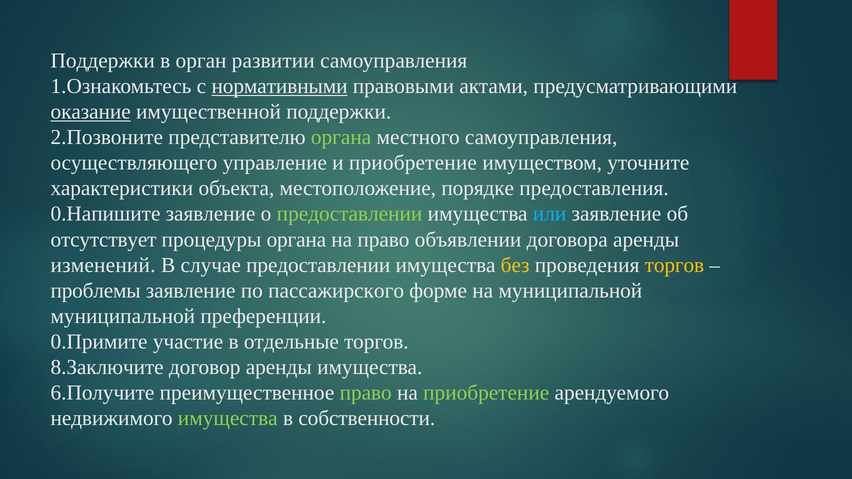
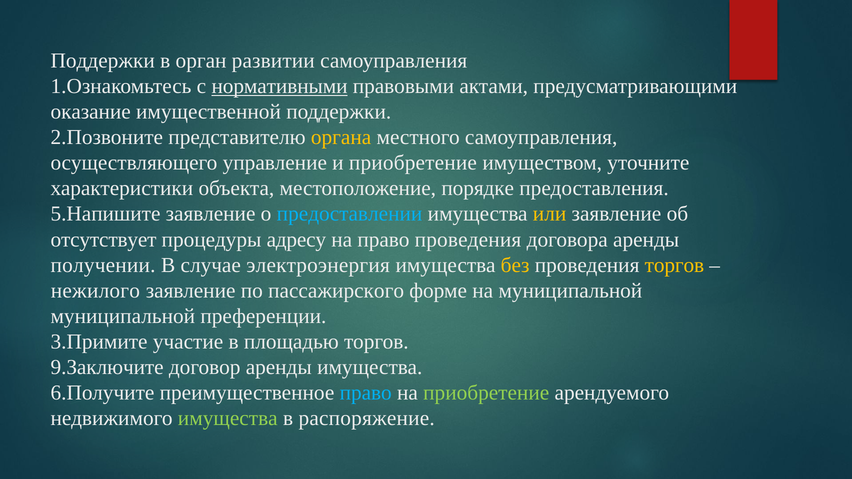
оказание underline: present -> none (91, 112)
органа colour: light green -> yellow (341, 137)
0.Напишите: 0.Напишите -> 5.Напишите (106, 214)
предоставлении colour: light green -> light blue (350, 214)
или colour: light blue -> yellow (550, 214)
процедуры органа: органа -> адресу (296, 240)
право объявлении: объявлении -> проведения (468, 240)
изменений: изменений -> получении (103, 265)
случае предоставлении: предоставлении -> электроэнергия (318, 265)
проблемы: проблемы -> нежилого (95, 291)
0.Примите: 0.Примите -> 3.Примите (99, 342)
отдельные: отдельные -> площадью (291, 342)
8.Заключите: 8.Заключите -> 9.Заключите (107, 367)
право colour: light green -> light blue (366, 393)
собственности: собственности -> распоряжение (367, 419)
